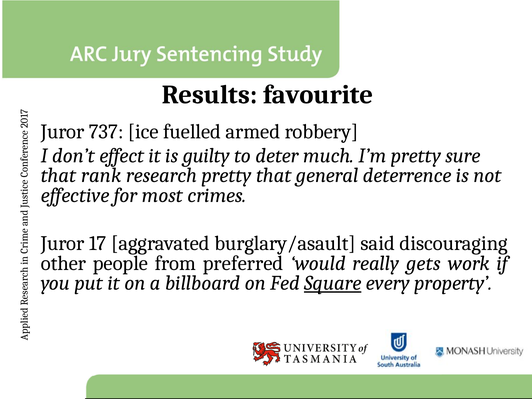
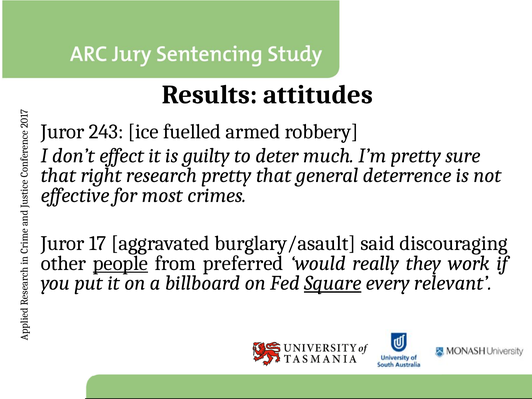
favourite: favourite -> attitudes (318, 95)
737: 737 -> 243 (106, 132)
rank: rank -> right (101, 175)
people underline: none -> present (121, 263)
gets: gets -> they (424, 263)
property: property -> relevant (453, 283)
